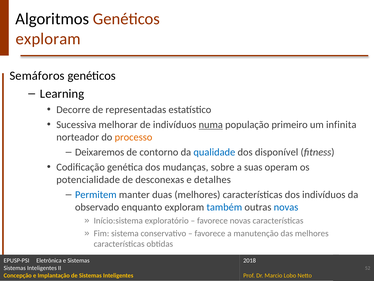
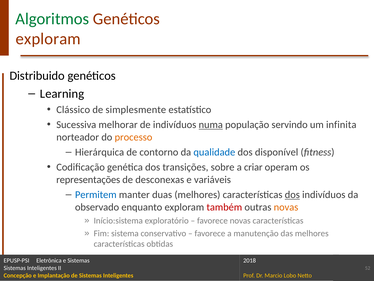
Algoritmos colour: black -> green (52, 19)
Semáforos: Semáforos -> Distribuido (37, 76)
Decorre: Decorre -> Clássico (73, 110)
representadas: representadas -> simplesmente (136, 110)
primeiro: primeiro -> servindo (290, 125)
Deixaremos: Deixaremos -> Hierárquica (100, 152)
mudanças: mudanças -> transições (185, 167)
suas: suas -> criar (253, 167)
potencialidade: potencialidade -> representações (88, 179)
detalhes: detalhes -> variáveis (212, 179)
dos underline: none -> present (292, 194)
também colour: blue -> red (224, 207)
novas colour: blue -> orange (286, 207)
